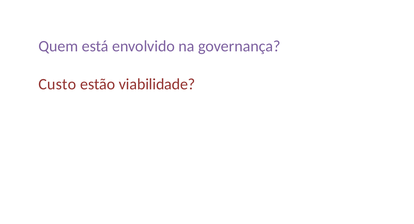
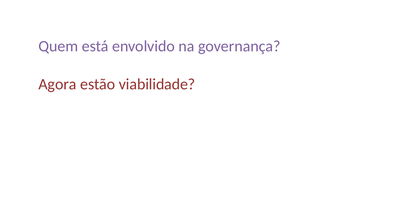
Custo: Custo -> Agora (58, 84)
